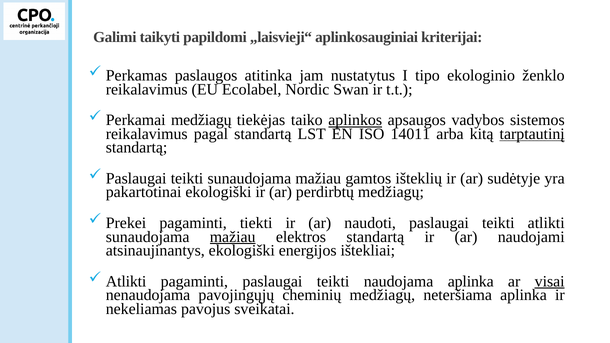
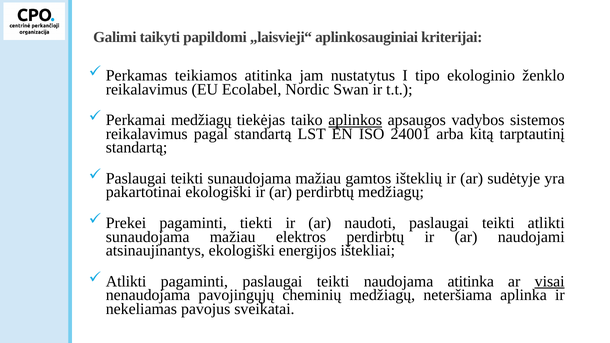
paslaugos: paslaugos -> teikiamos (206, 76)
14011: 14011 -> 24001 (410, 134)
tarptautinį underline: present -> none (532, 134)
mažiau underline: present -> none (233, 237)
elektros standartą: standartą -> perdirbtų (375, 237)
naudojama aplinka: aplinka -> atitinka (471, 281)
